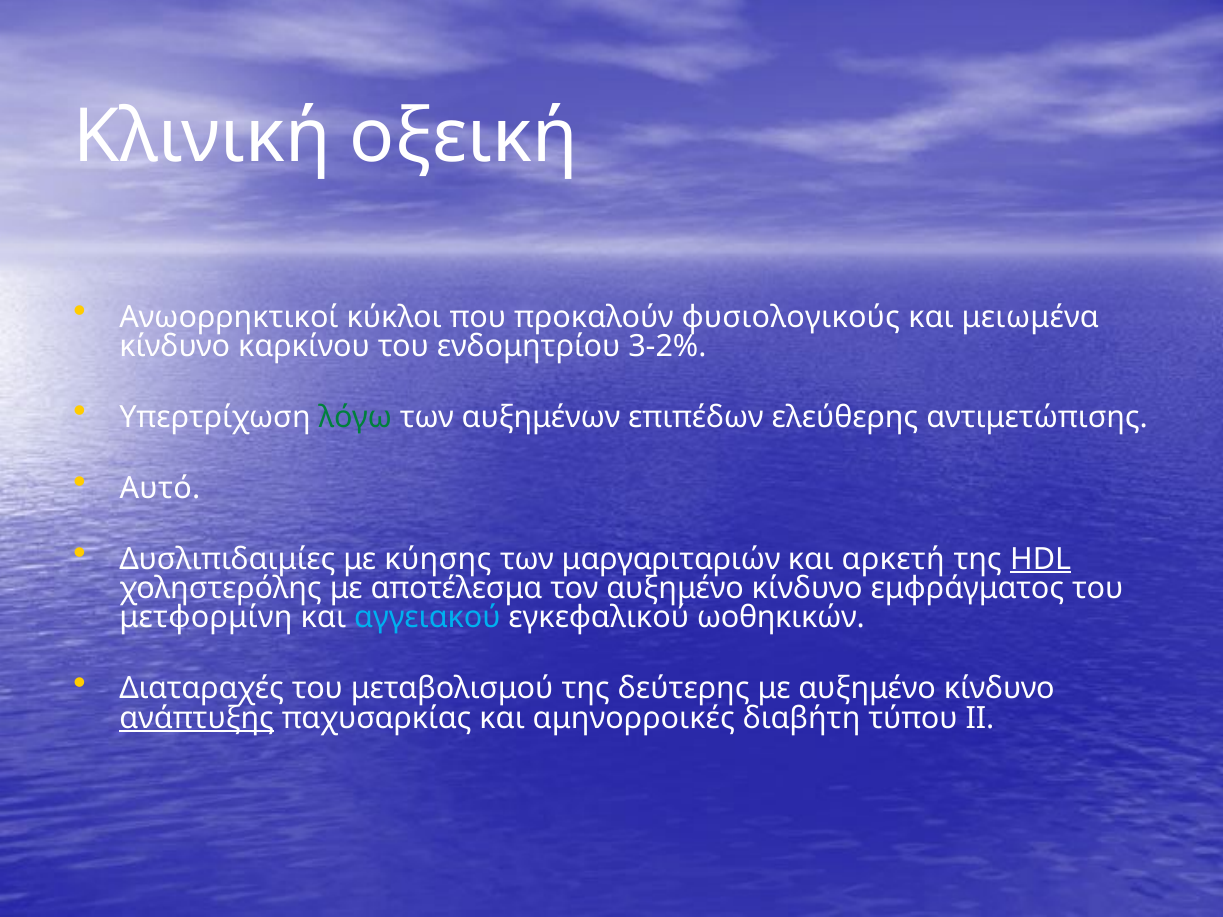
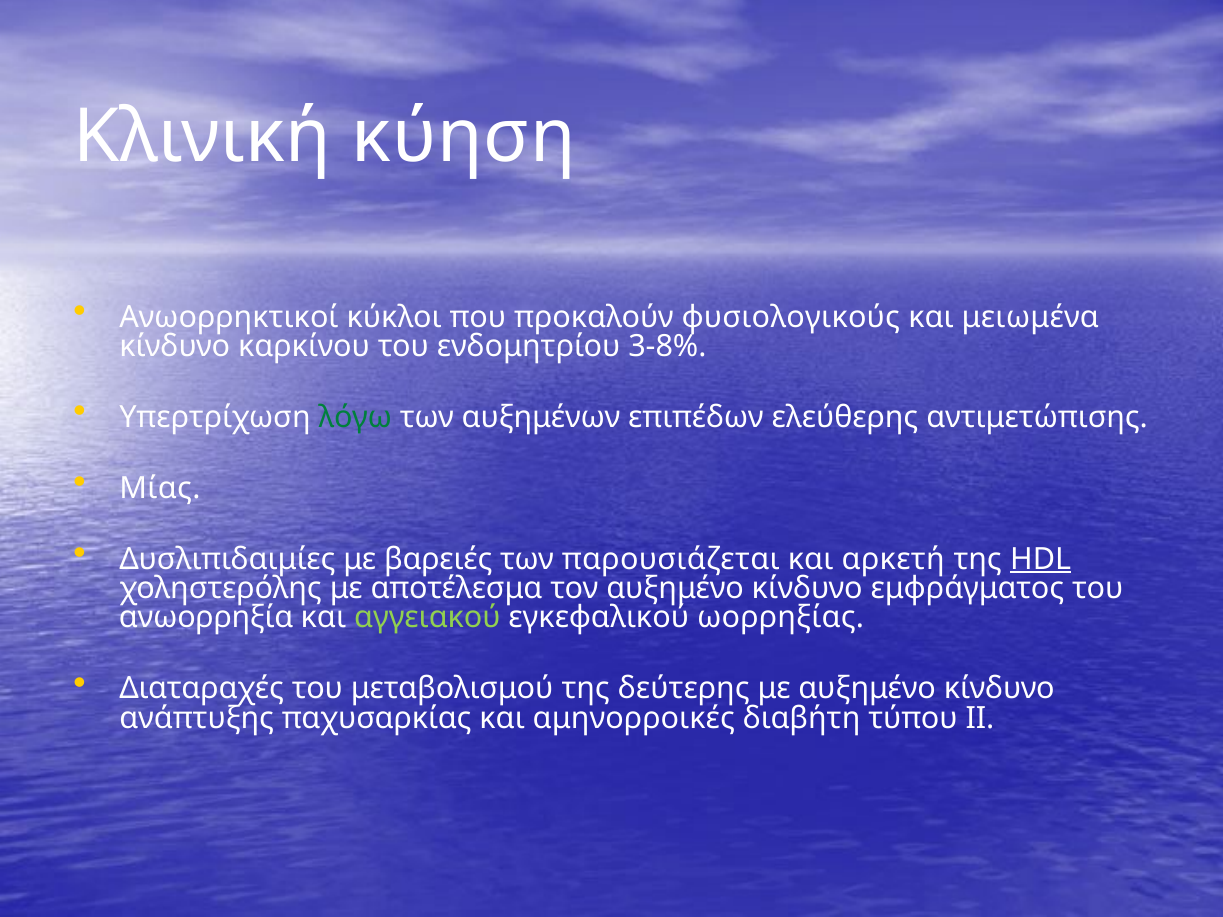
οξεική: οξεική -> κύηση (464, 137)
3-2%: 3-2% -> 3-8% (667, 347)
Αυτό: Αυτό -> Μίας (160, 488)
κύησης: κύησης -> βαρειές (438, 559)
μαργαριταριών: μαργαριταριών -> παρουσιάζεται (671, 559)
μετφορμίνη: μετφορμίνη -> ανωορρηξία (206, 618)
αγγειακού colour: light blue -> light green (427, 618)
ωοθηκικών: ωοθηκικών -> ωορρηξίας (781, 618)
ανάπτυξης underline: present -> none (197, 718)
